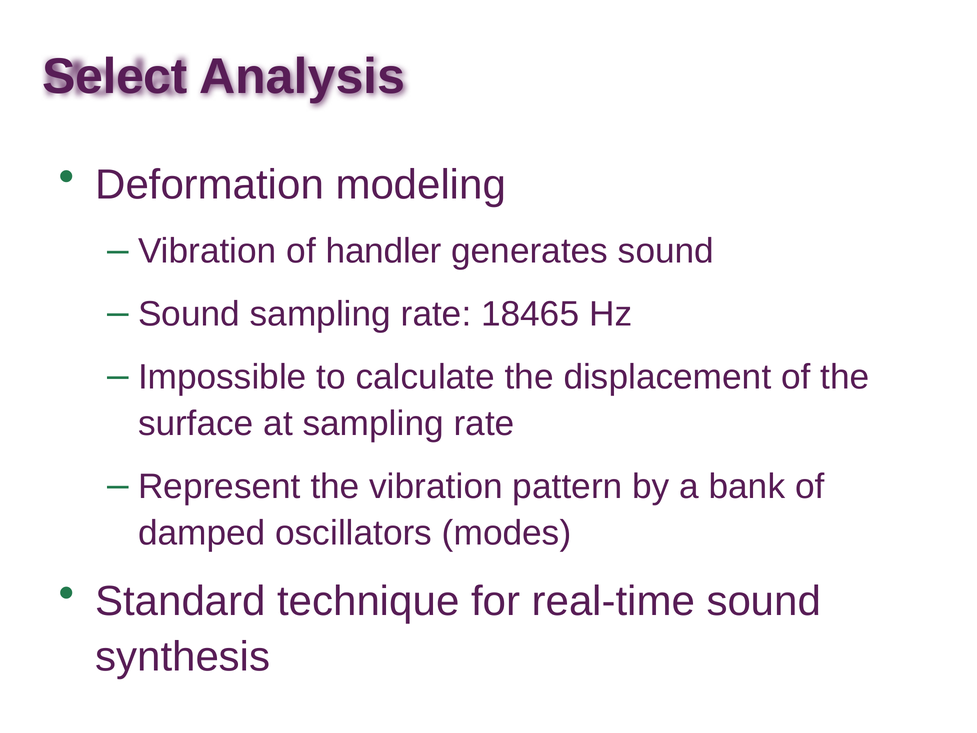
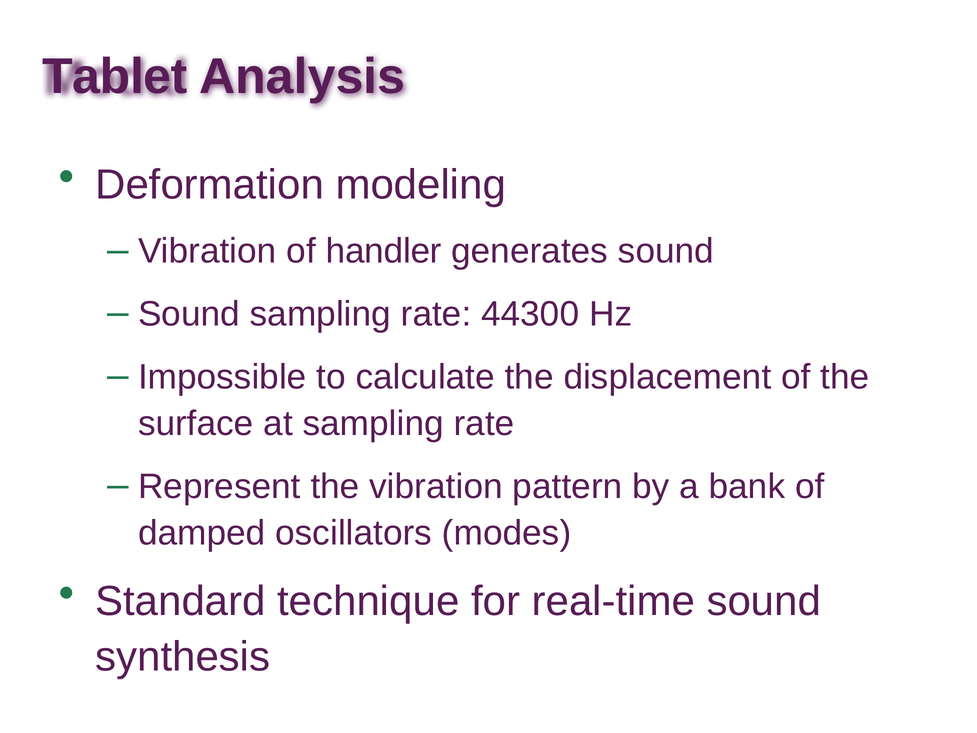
Select: Select -> Tablet (115, 77)
18465: 18465 -> 44300 (530, 314)
